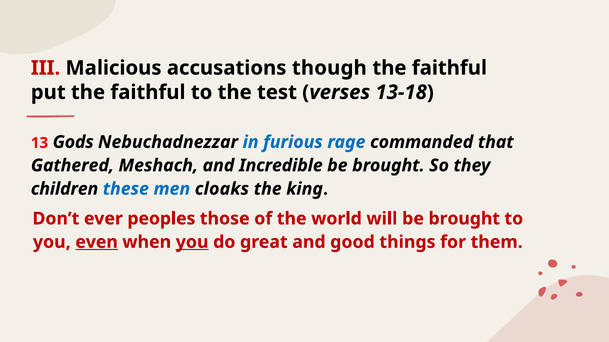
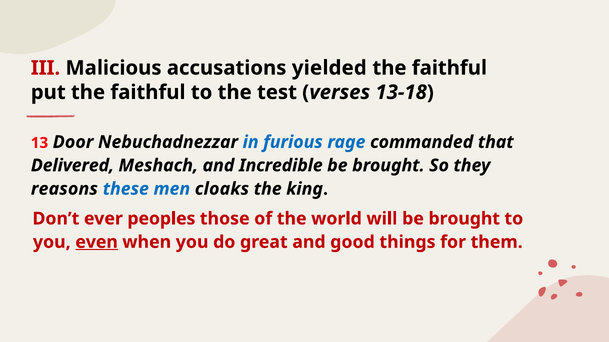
though: though -> yielded (329, 68)
Gods: Gods -> Door (73, 142)
Gathered: Gathered -> Delivered (72, 166)
children: children -> reasons (64, 189)
you underline: present -> none (192, 242)
